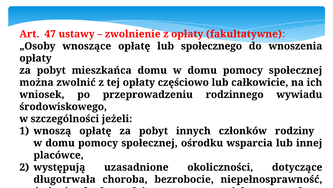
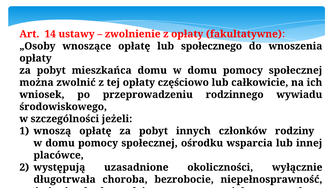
47: 47 -> 14 (50, 34)
dotyczące: dotyczące -> wyłącznie (297, 167)
